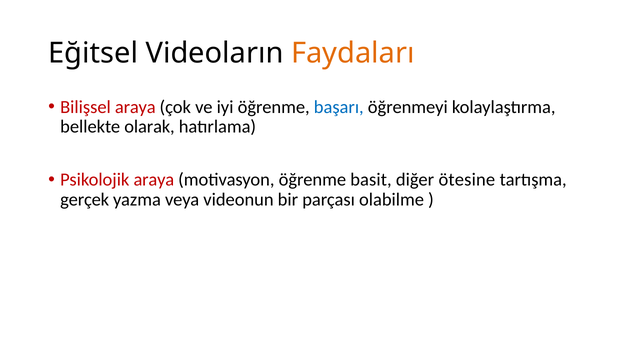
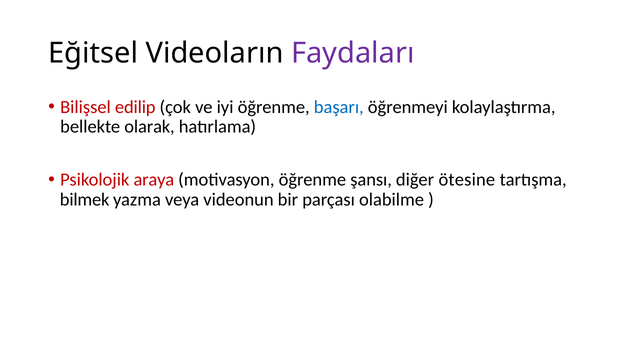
Faydaları colour: orange -> purple (353, 53)
Bilişsel araya: araya -> edilip (135, 107)
basit: basit -> şansı (371, 180)
gerçek: gerçek -> bilmek (85, 200)
